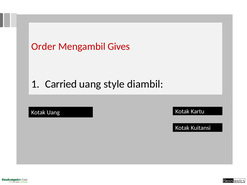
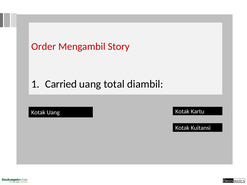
Gives: Gives -> Story (119, 47)
style: style -> total (114, 84)
